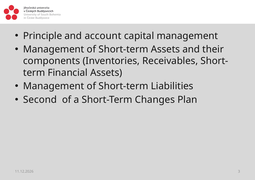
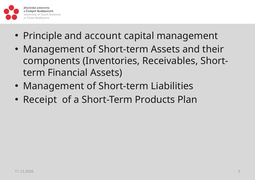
Second: Second -> Receipt (40, 100)
Changes: Changes -> Products (155, 100)
